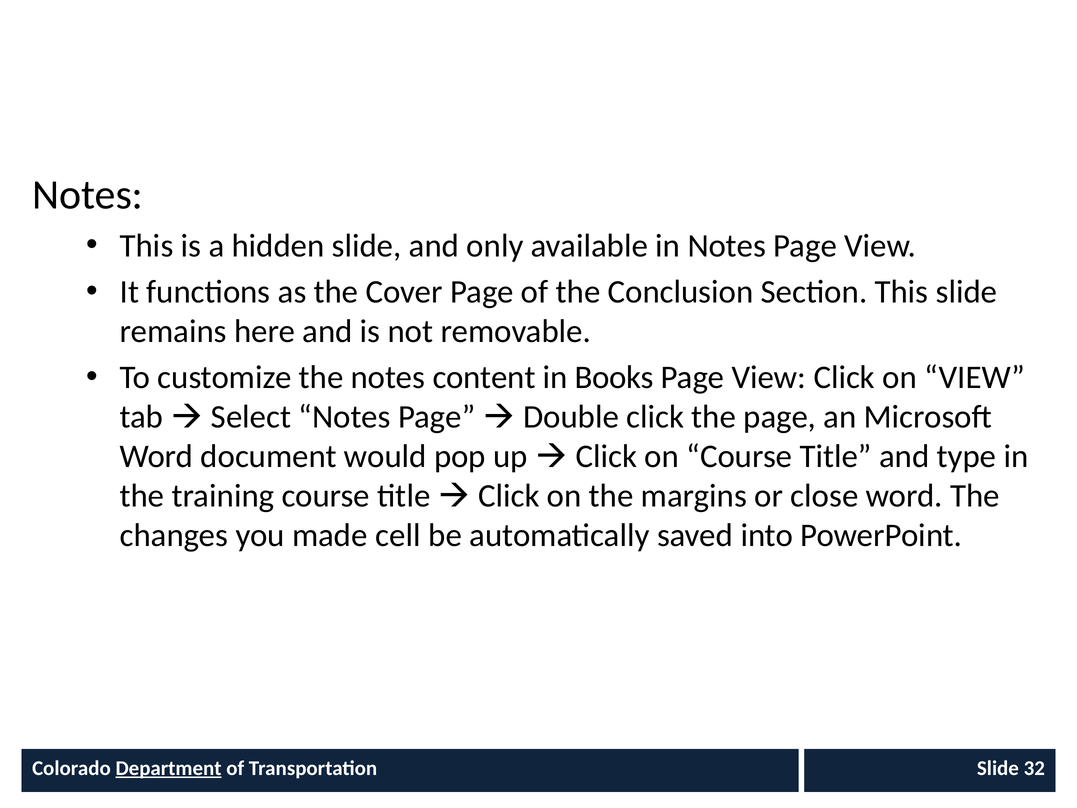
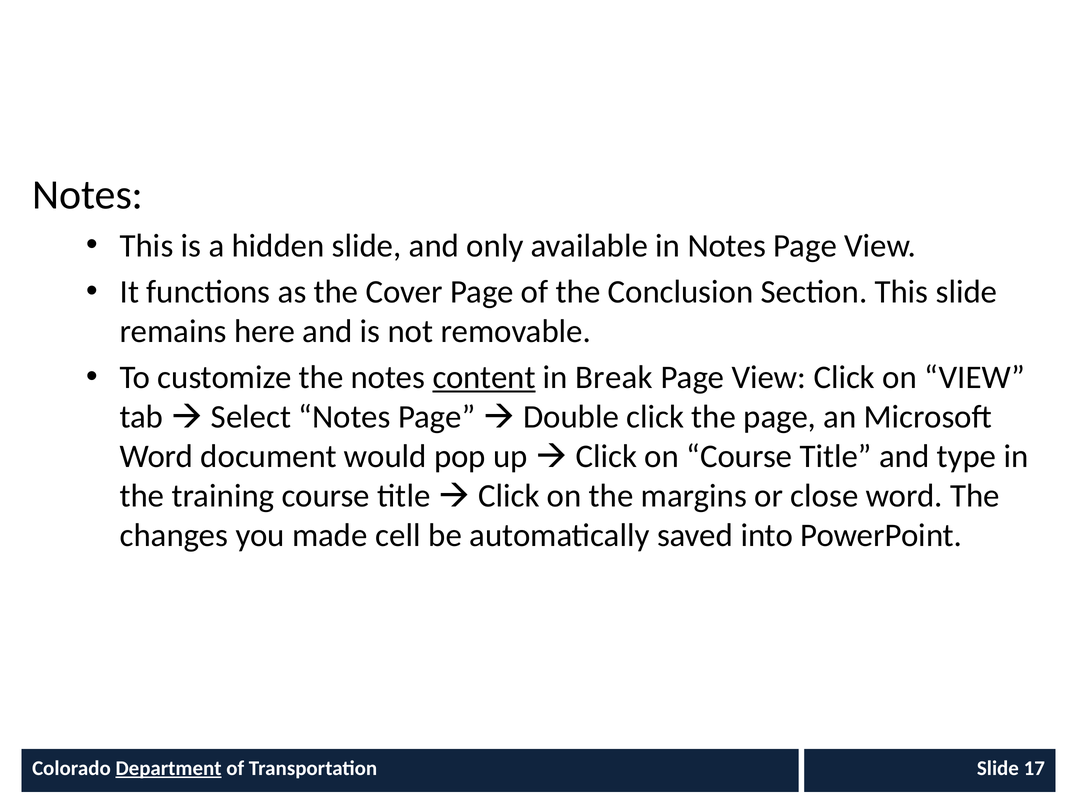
content underline: none -> present (484, 377)
Books: Books -> Break (614, 377)
32: 32 -> 17 (1034, 768)
